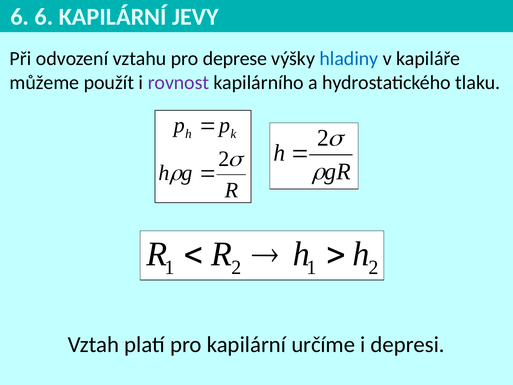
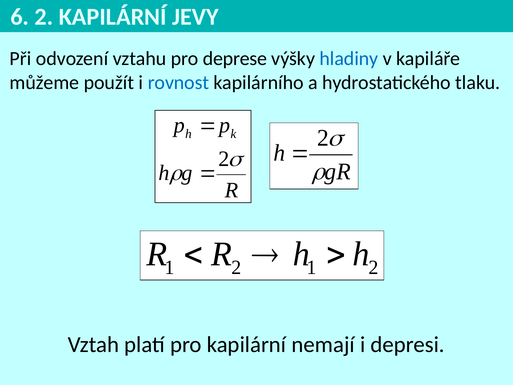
6 6: 6 -> 2 (44, 17)
rovnost colour: purple -> blue (178, 83)
určíme: určíme -> nemají (323, 344)
